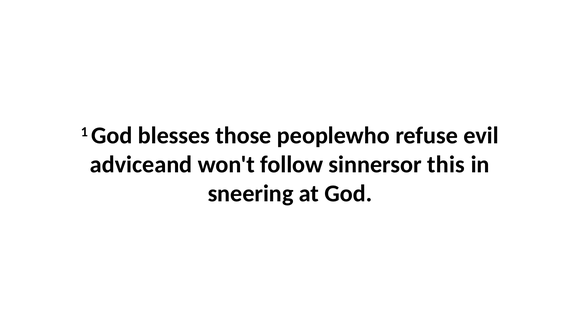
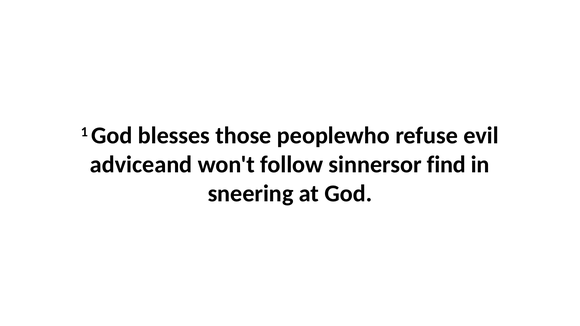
this: this -> find (446, 165)
